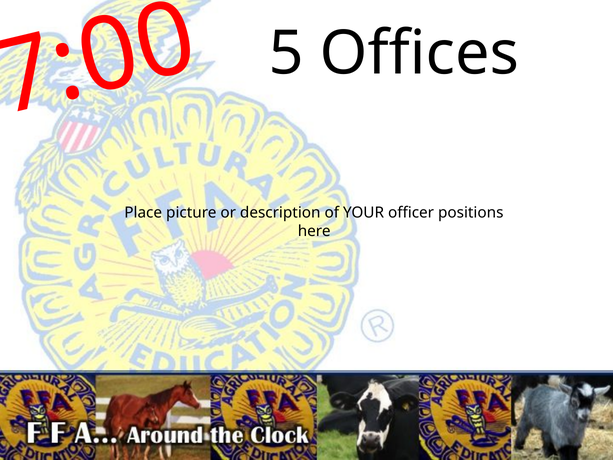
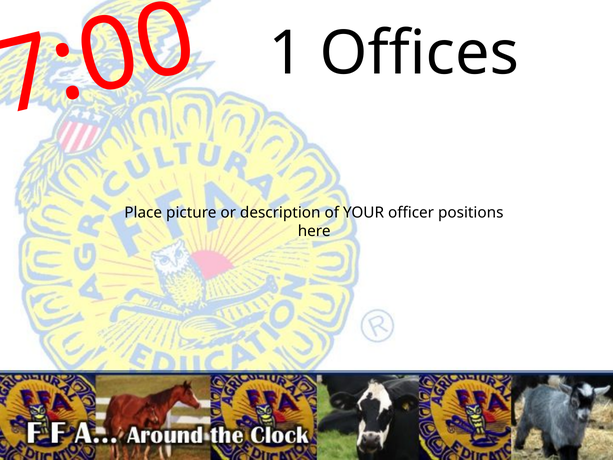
5: 5 -> 1 (286, 54)
